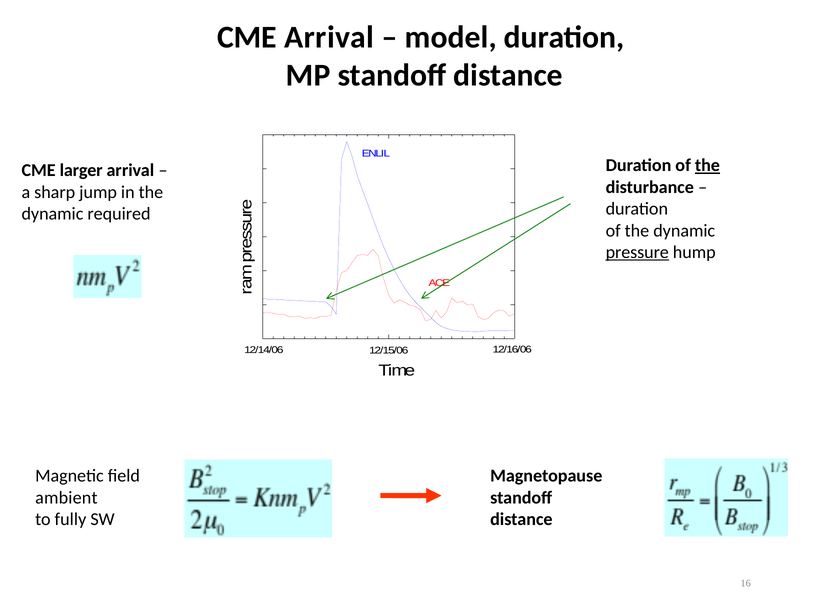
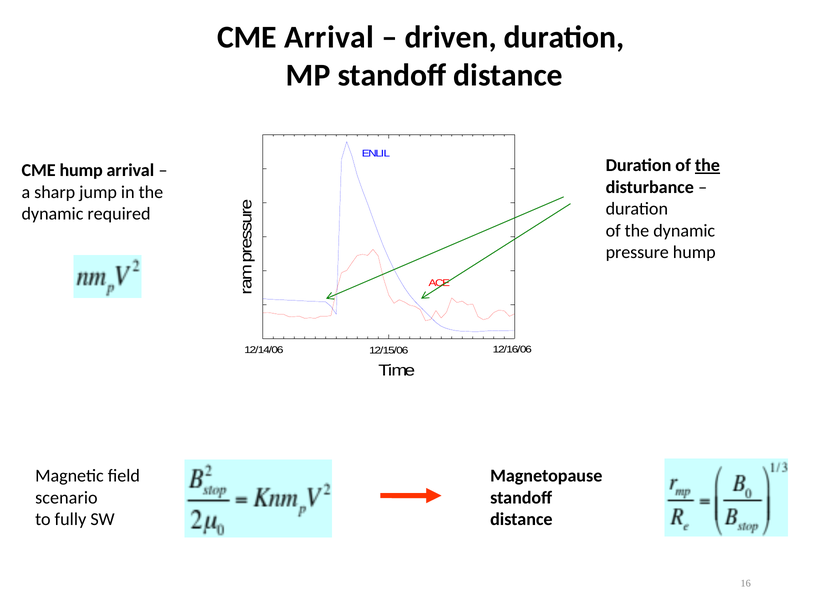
model: model -> driven (451, 38)
CME larger: larger -> hump (81, 170)
pressure underline: present -> none (637, 252)
ambient: ambient -> scenario (66, 498)
